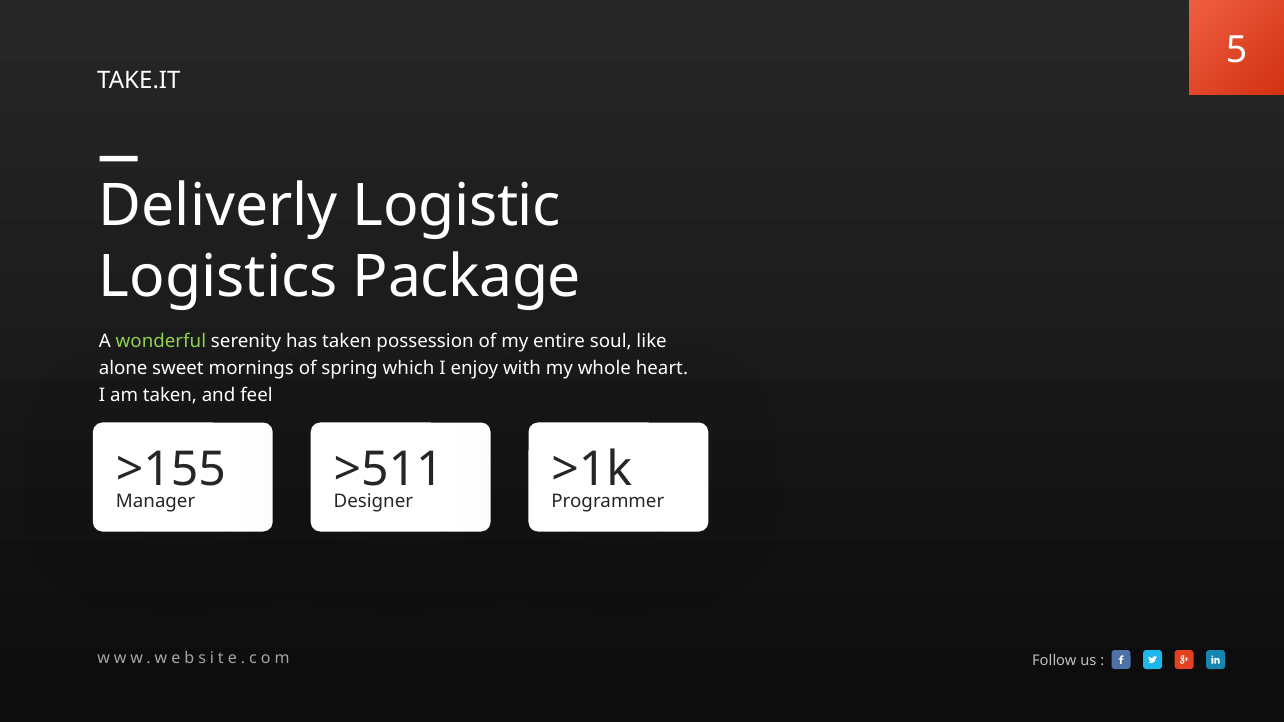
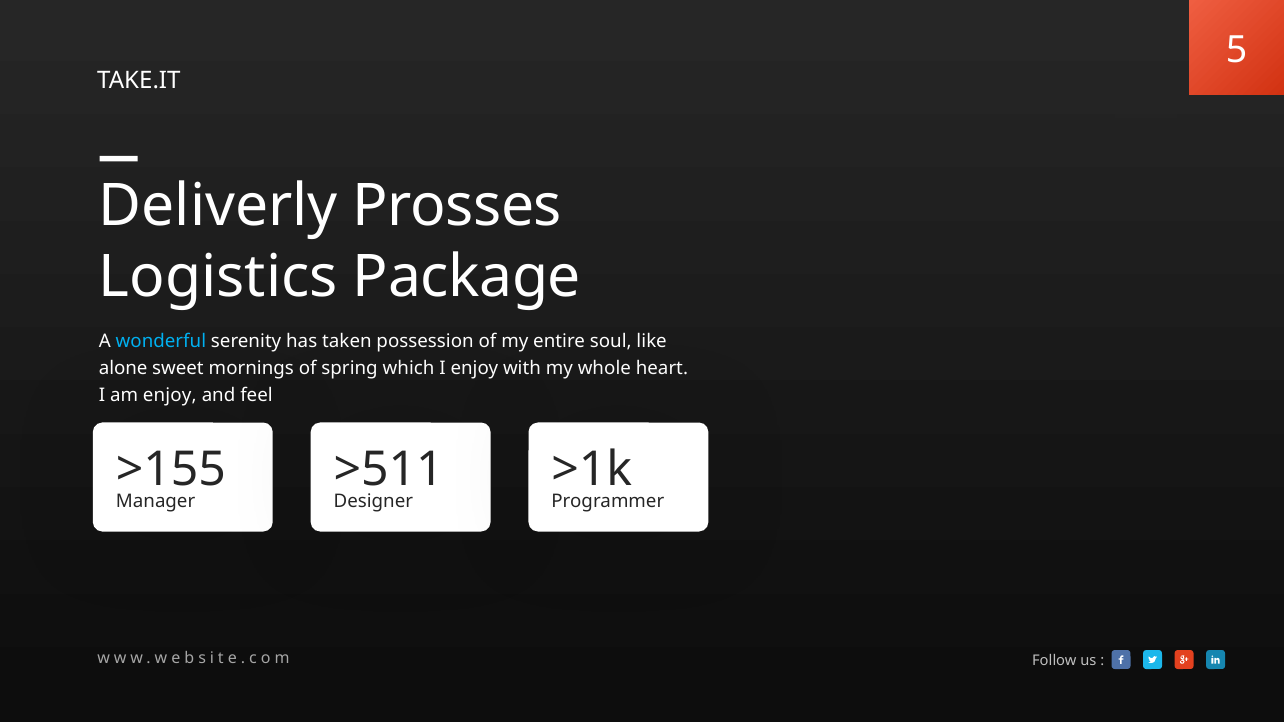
Logistic: Logistic -> Prosses (457, 207)
wonderful colour: light green -> light blue (161, 342)
am taken: taken -> enjoy (170, 395)
